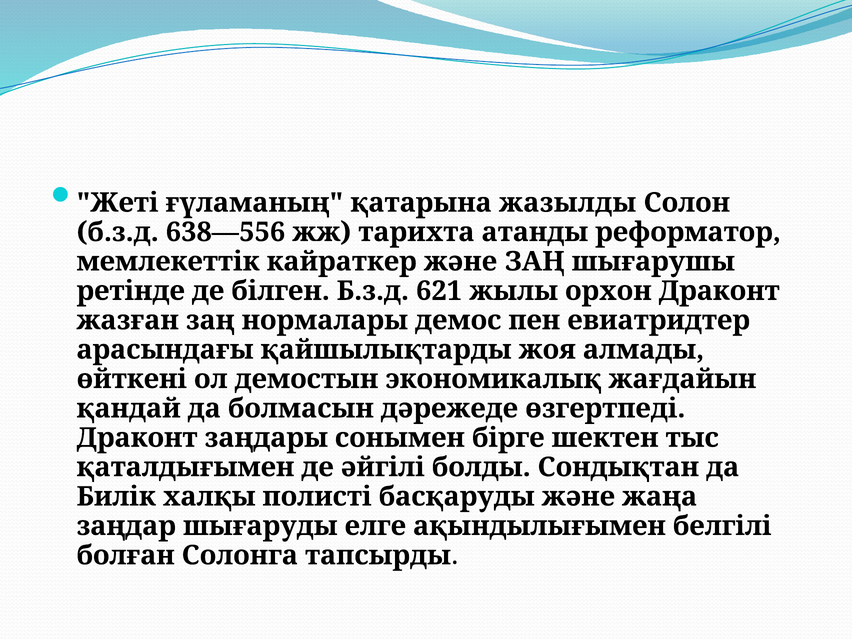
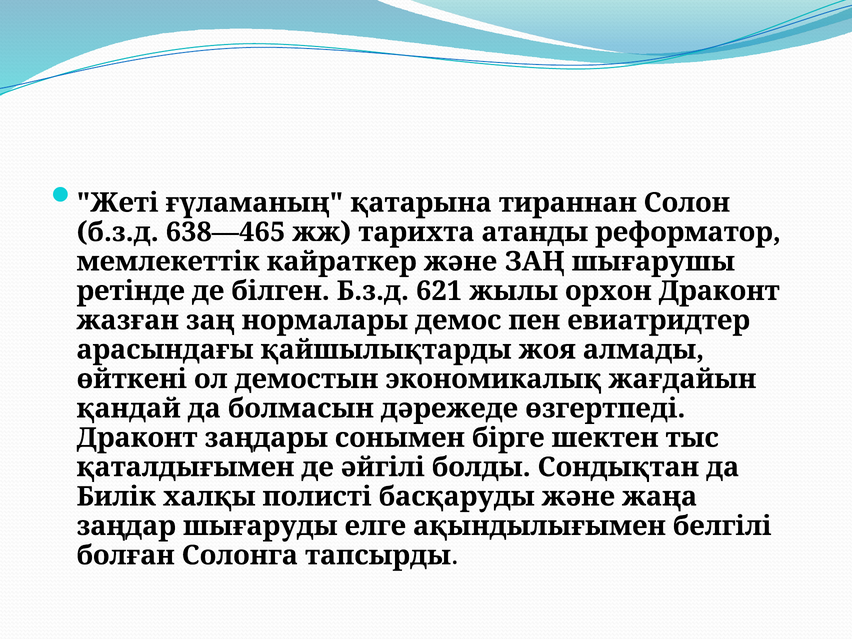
жазылды: жазылды -> тираннан (568, 203)
638—556: 638—556 -> 638—465 (225, 232)
